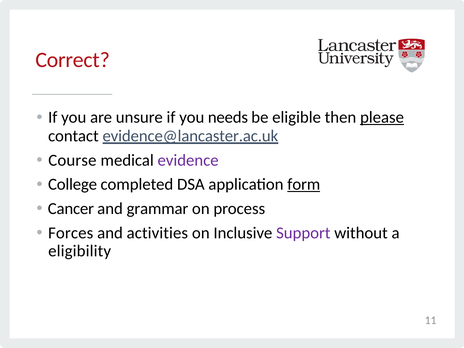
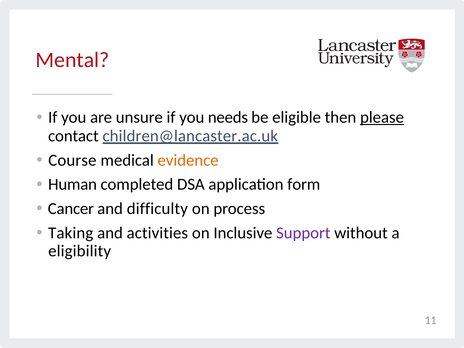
Correct: Correct -> Mental (72, 60)
evidence@lancaster.ac.uk: evidence@lancaster.ac.uk -> children@lancaster.ac.uk (190, 136)
evidence colour: purple -> orange (188, 160)
College: College -> Human (73, 184)
form underline: present -> none (304, 184)
grammar: grammar -> difficulty (157, 209)
Forces: Forces -> Taking (71, 233)
